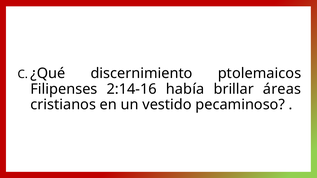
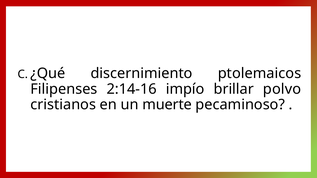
había: había -> impío (185, 89)
áreas: áreas -> polvo (282, 89)
vestido: vestido -> muerte (167, 105)
